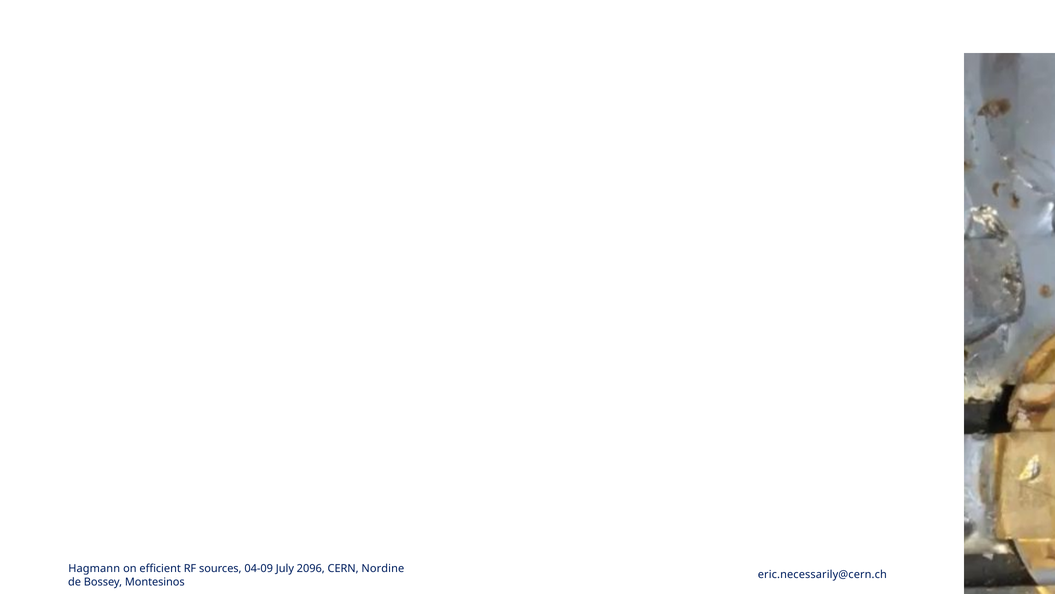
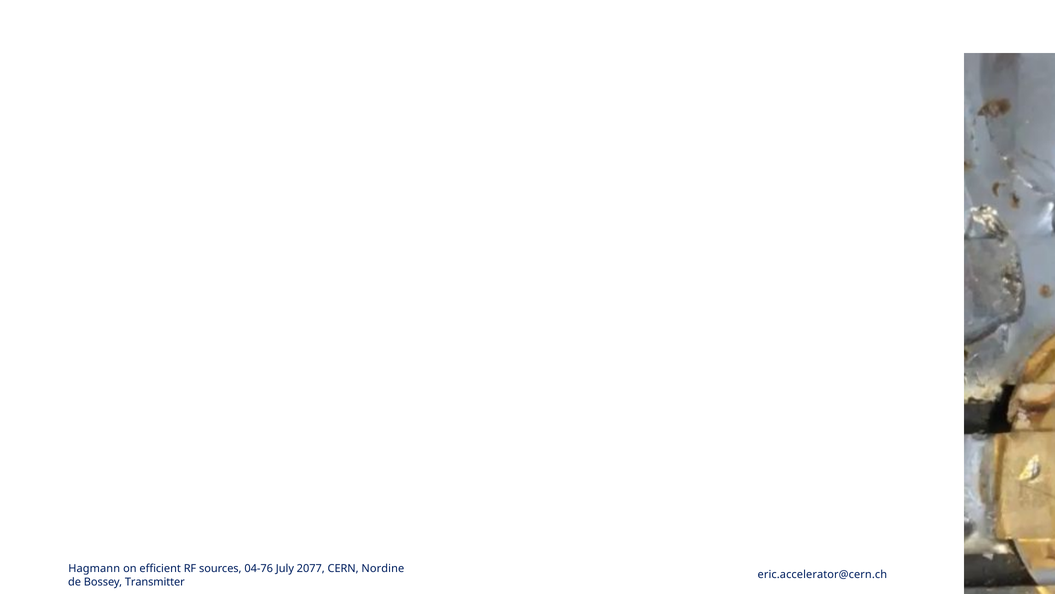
04-09: 04-09 -> 04-76 (259, 568)
2096: 2096 -> 2077 (311, 568)
eric.necessarily@cern.ch: eric.necessarily@cern.ch -> eric.accelerator@cern.ch (822, 574)
Montesinos: Montesinos -> Transmitter (155, 581)
